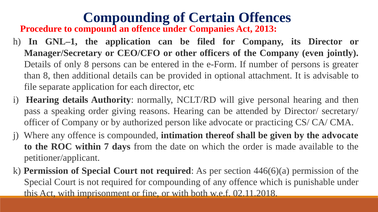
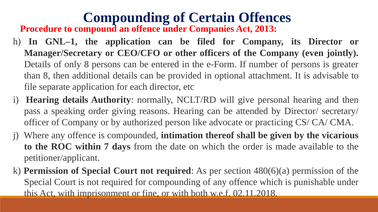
the advocate: advocate -> vicarious (340, 136)
446(6)(a: 446(6)(a -> 480(6)(a (272, 171)
